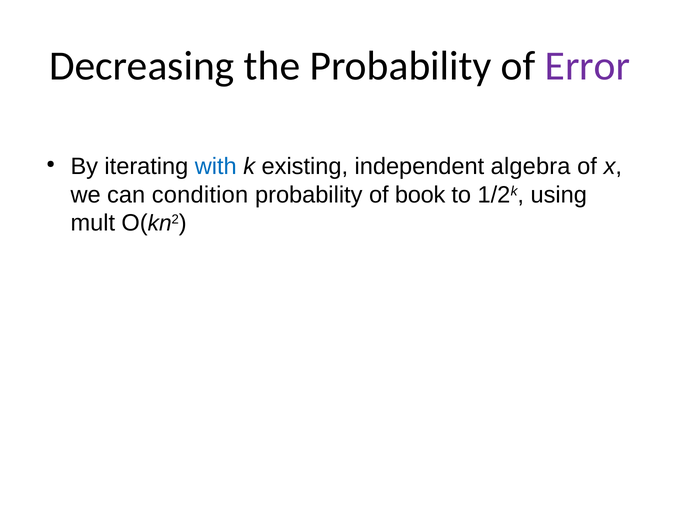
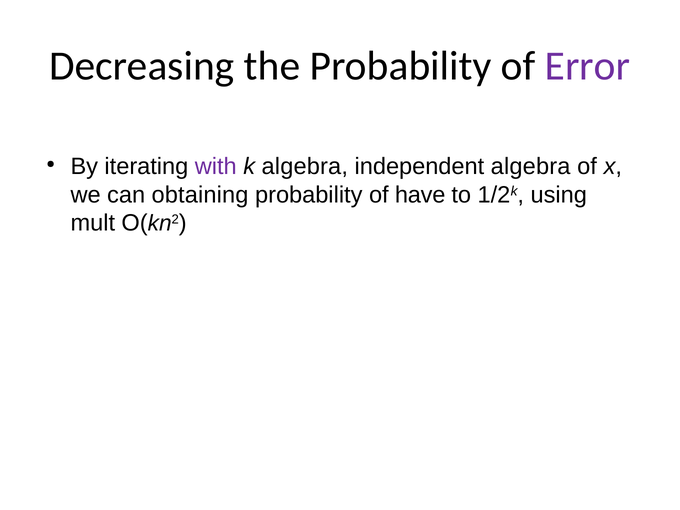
with colour: blue -> purple (216, 167)
k existing: existing -> algebra (305, 167)
condition: condition -> obtaining (200, 195)
book: book -> have (420, 195)
